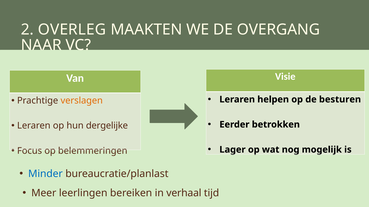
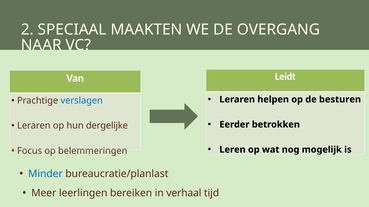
OVERLEG: OVERLEG -> SPECIAAL (72, 30)
Visie: Visie -> Leidt (285, 77)
verslagen colour: orange -> blue (82, 101)
Lager: Lager -> Leren (233, 150)
